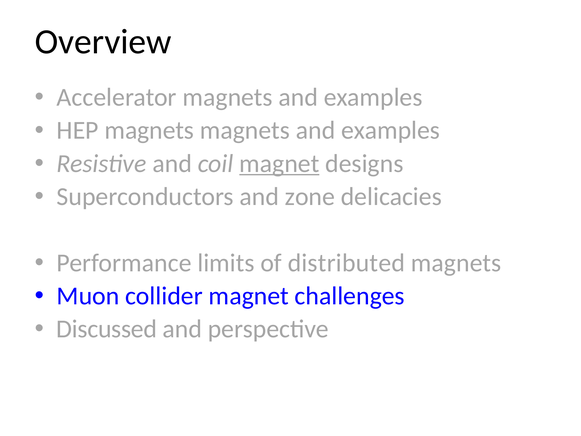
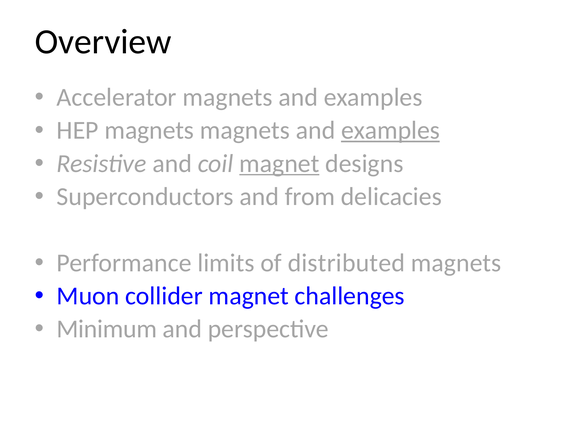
examples underline: none -> present (391, 130)
zone: zone -> from (310, 197)
Discussed: Discussed -> Minimum (107, 329)
